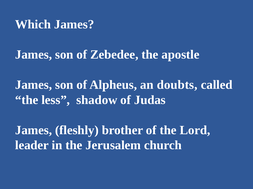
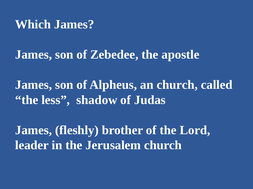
an doubts: doubts -> church (177, 85)
